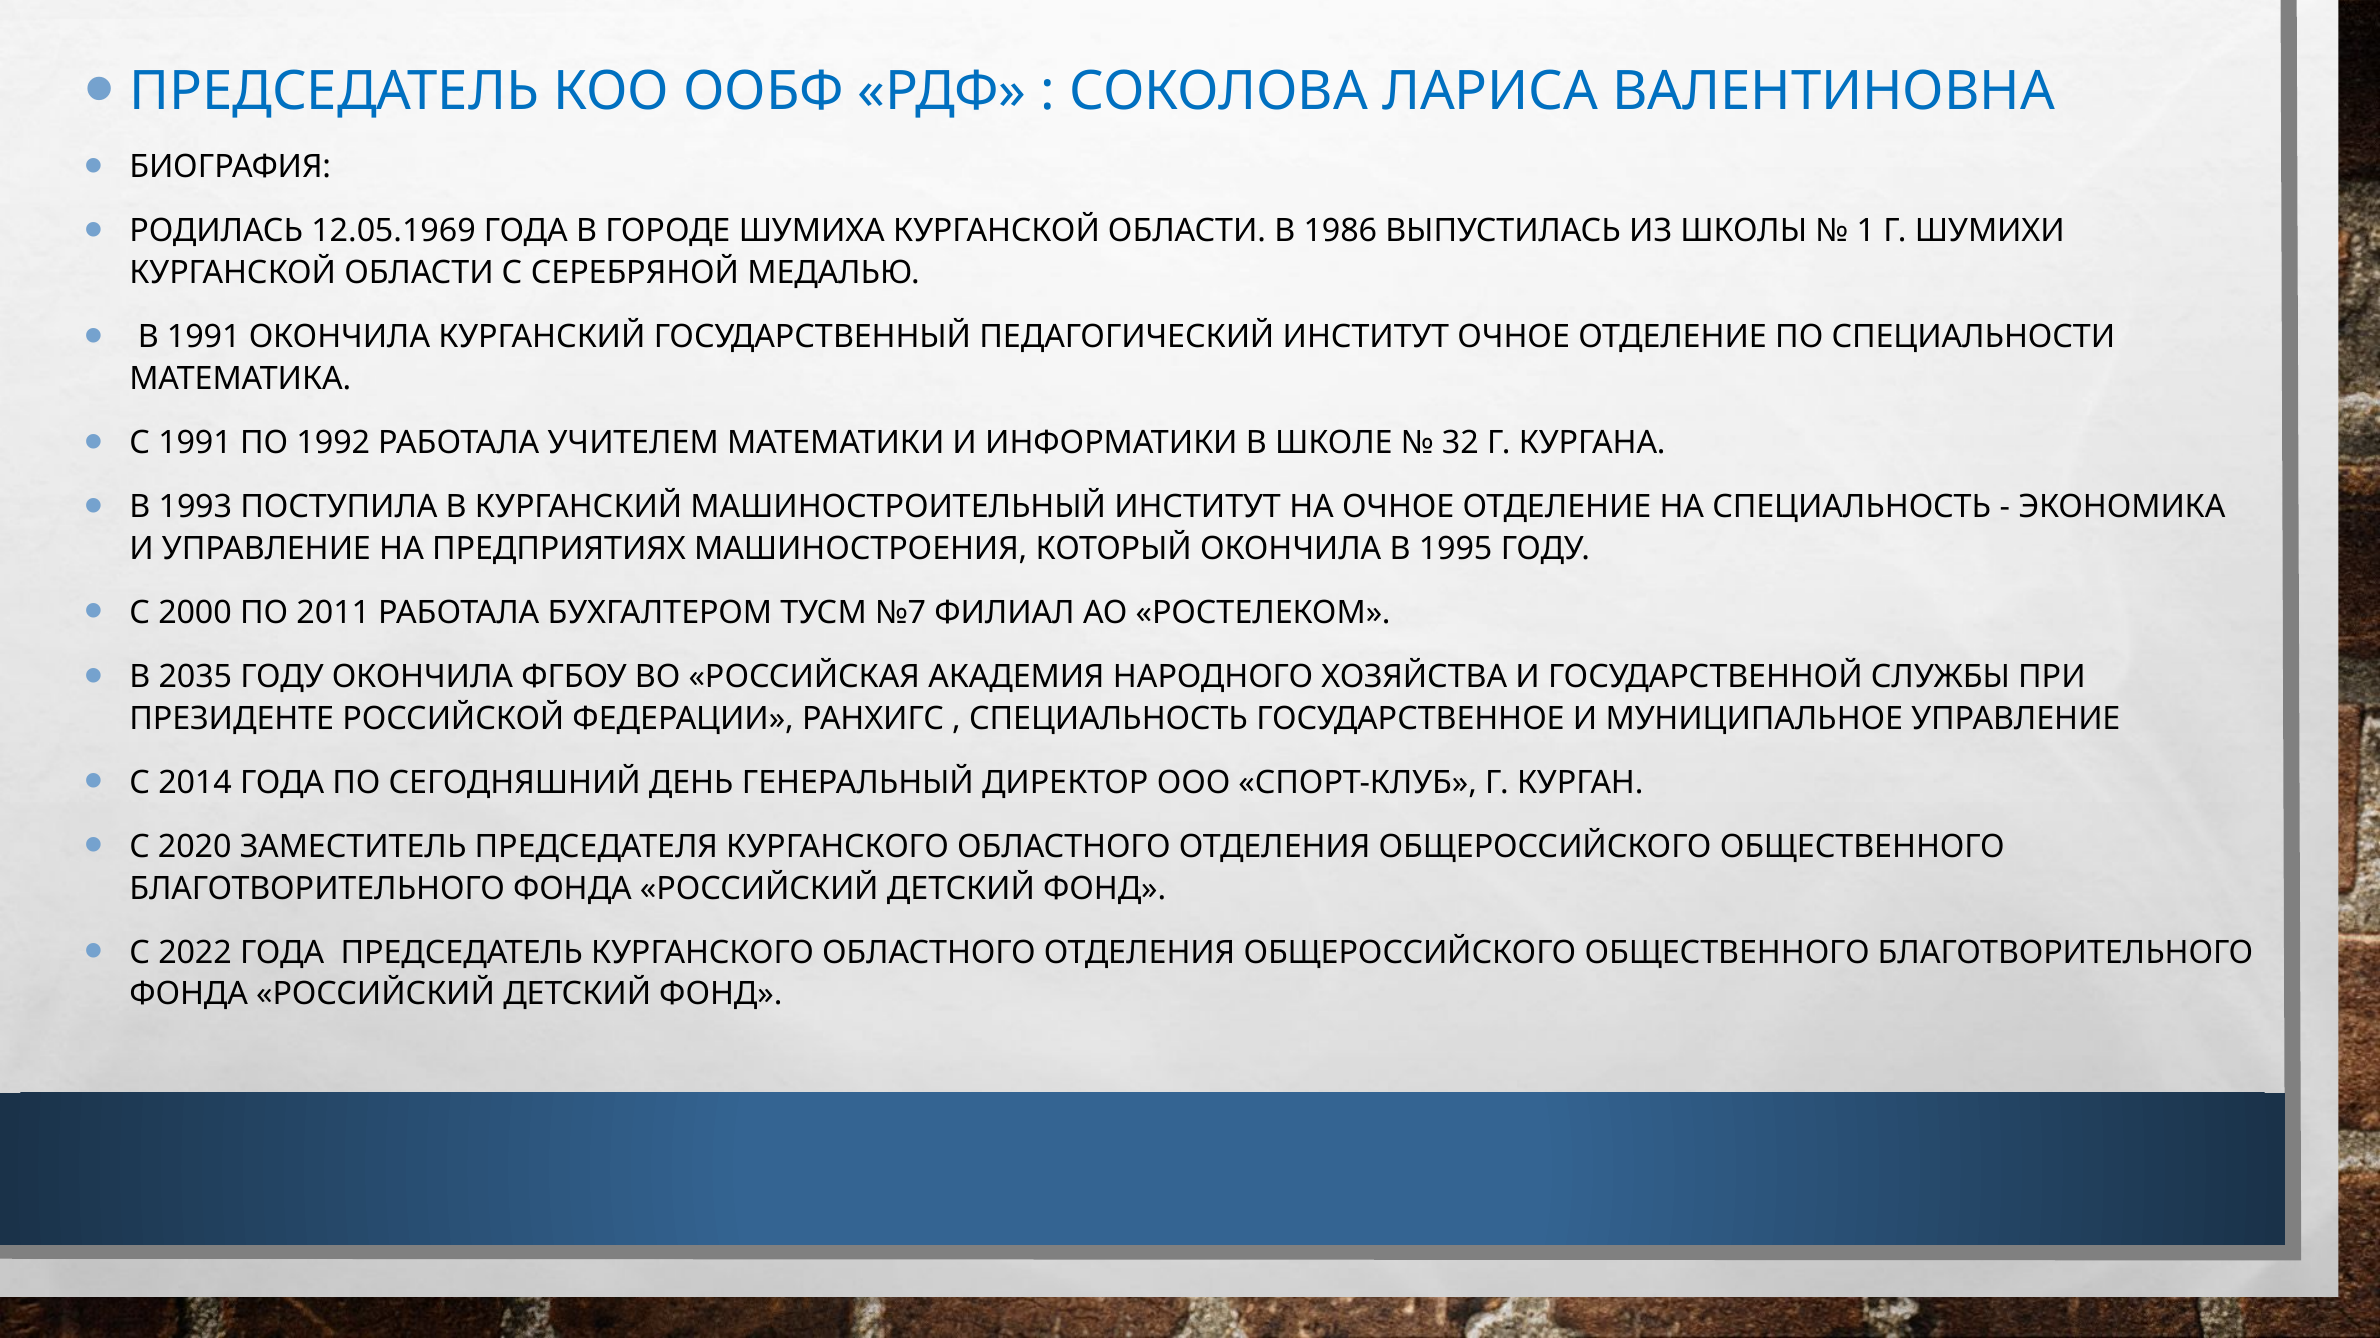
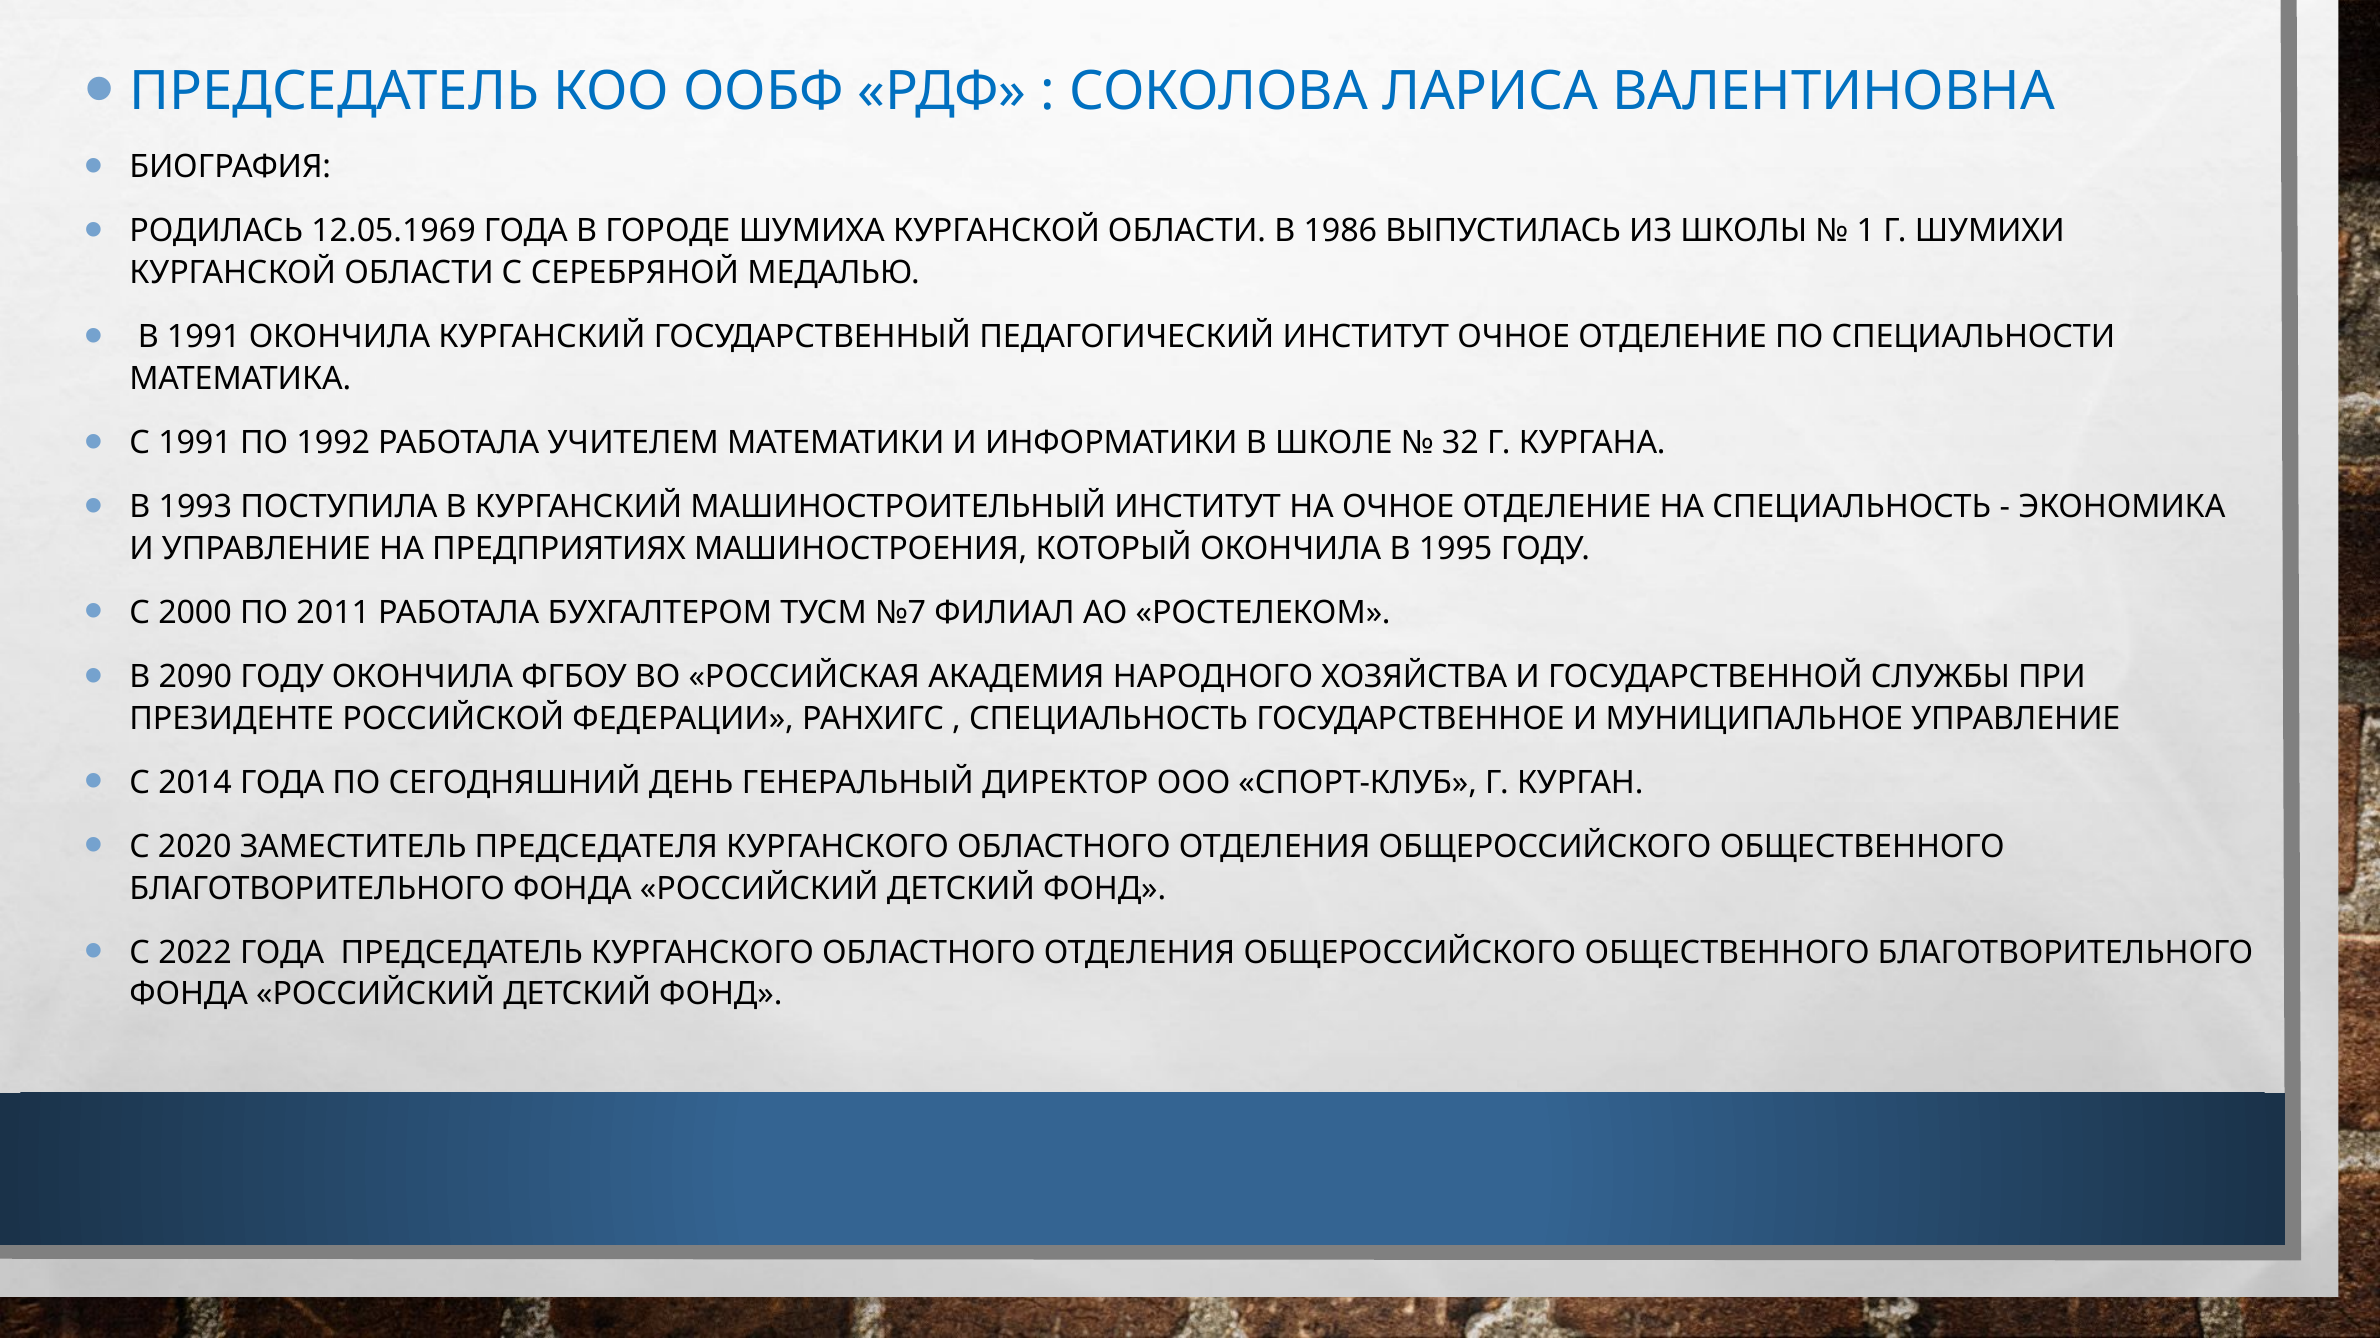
2035: 2035 -> 2090 (195, 677)
